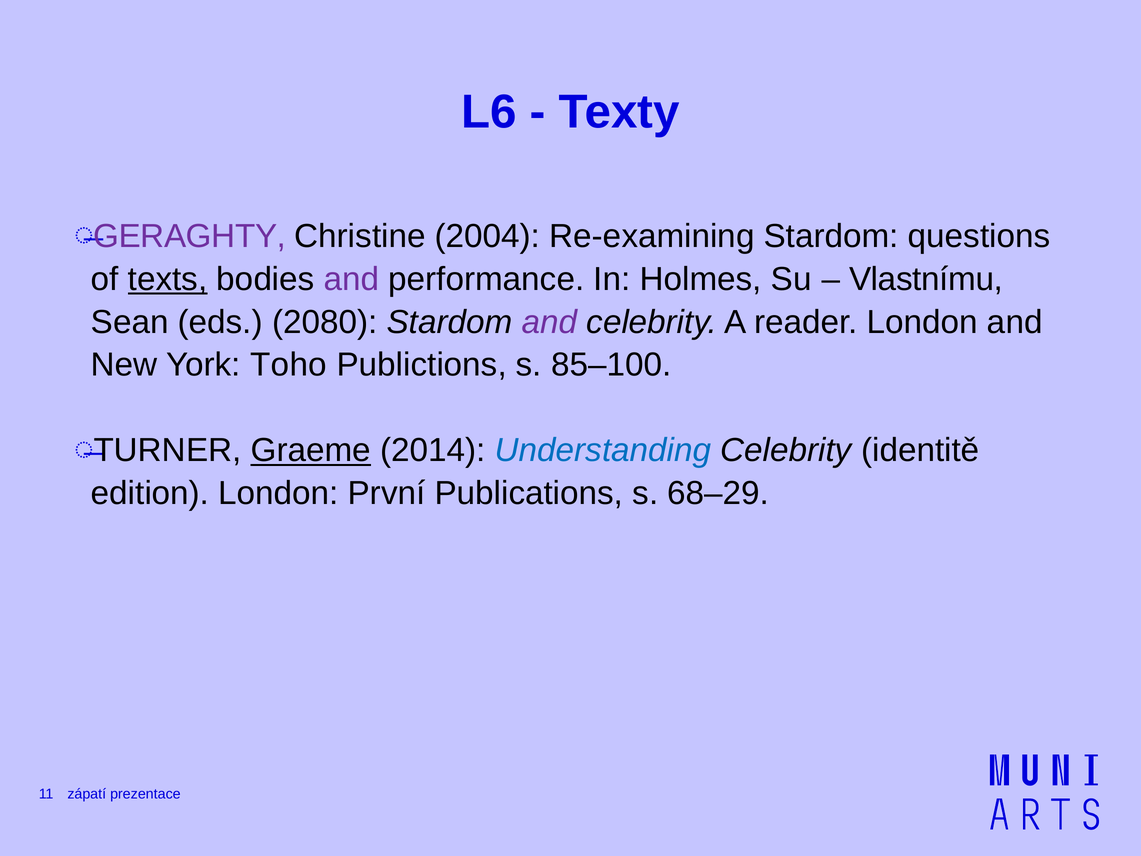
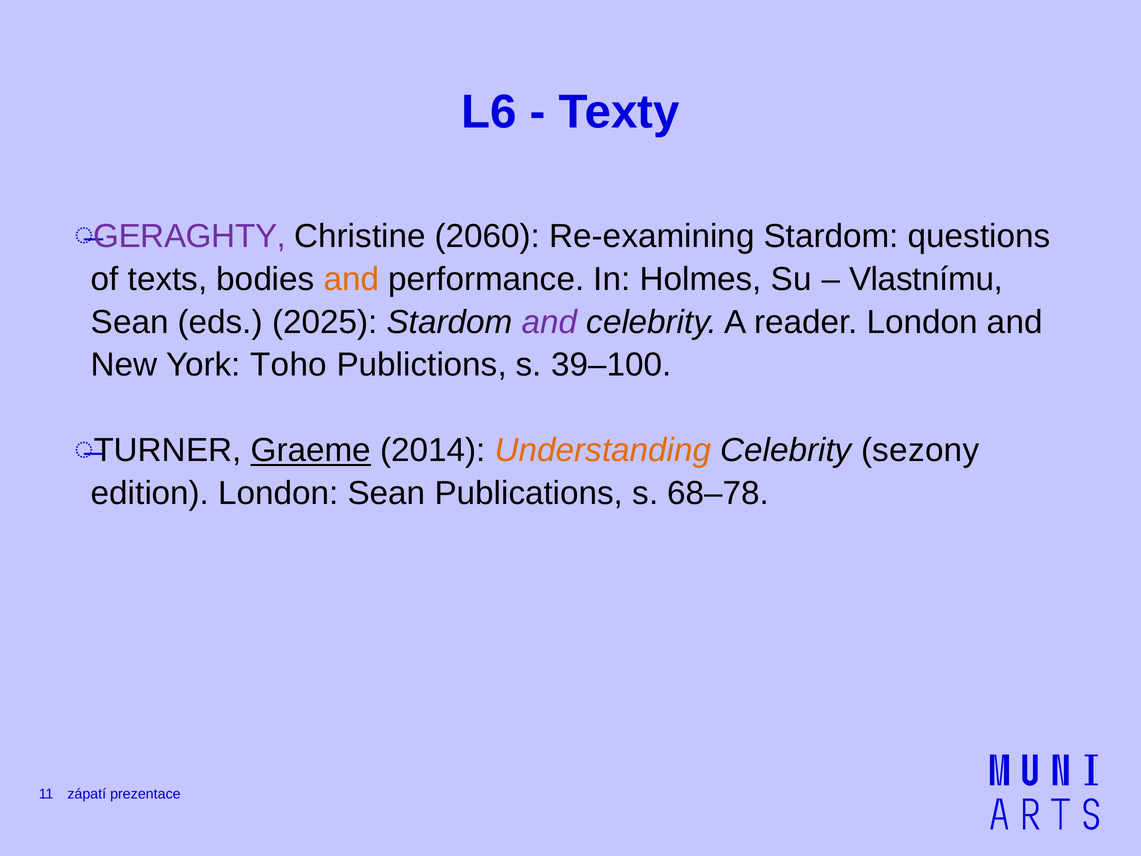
2004: 2004 -> 2060 (487, 236)
texts underline: present -> none (168, 279)
and colour: purple -> orange (351, 279)
2080: 2080 -> 2025 (325, 322)
85–100: 85–100 -> 39–100 (611, 365)
Understanding colour: blue -> orange (603, 450)
identitě: identitě -> sezony (920, 450)
London První: První -> Sean (387, 493)
68–29: 68–29 -> 68–78 (718, 493)
